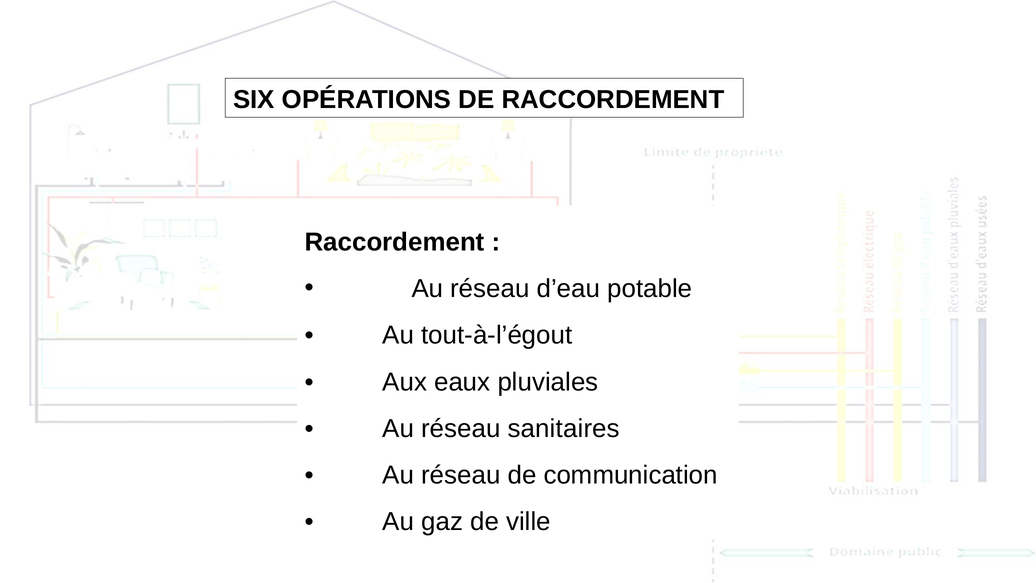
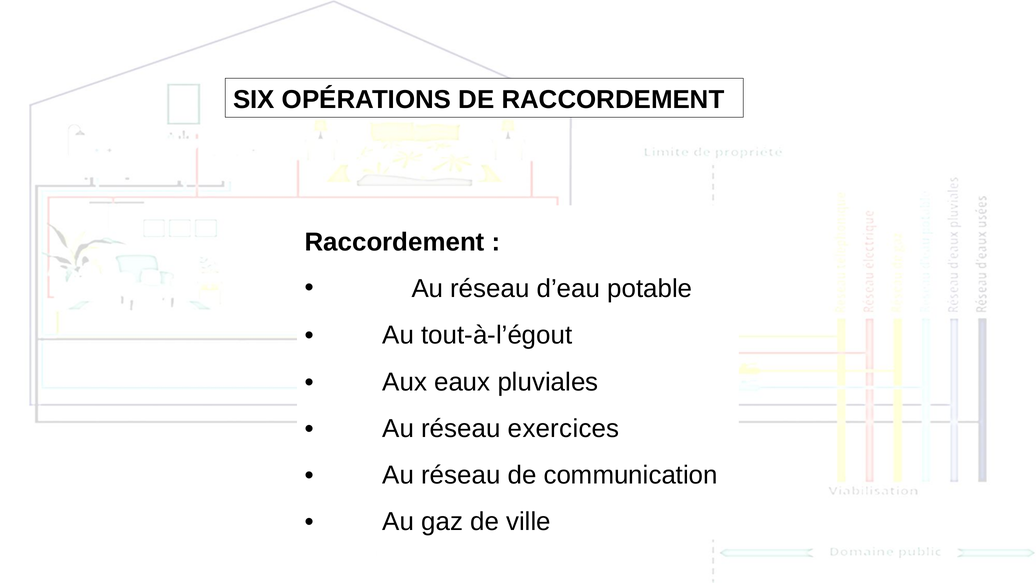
sanitaires: sanitaires -> exercices (564, 428)
